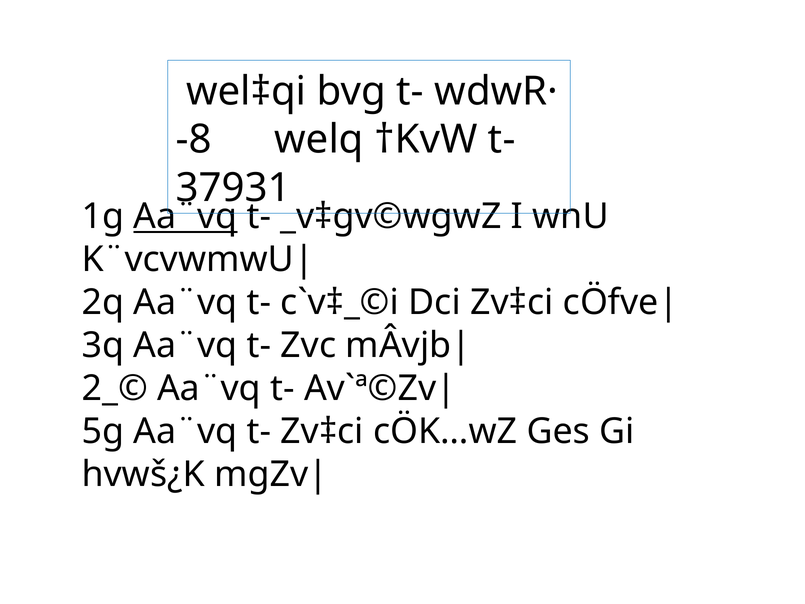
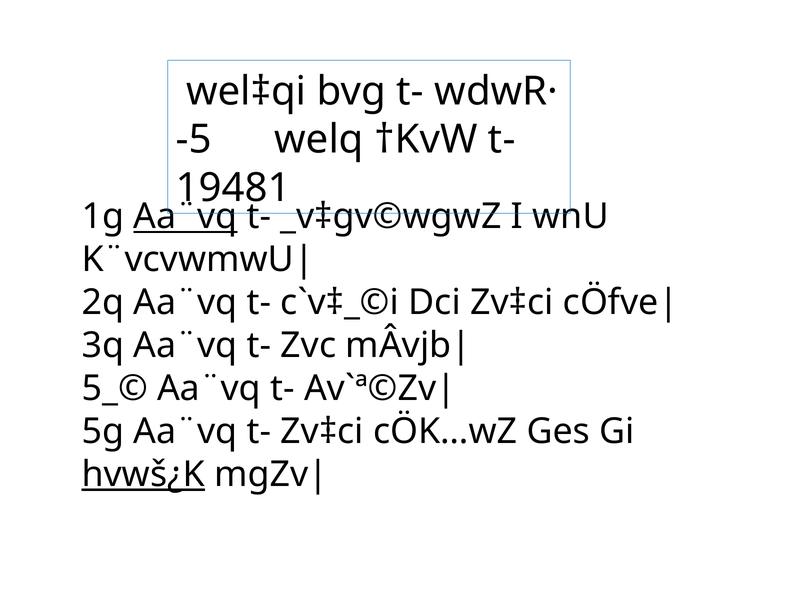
-8: -8 -> -5 (194, 140)
37931: 37931 -> 19481 (233, 188)
2_©: 2_© -> 5_© (115, 388)
hvwš¿K underline: none -> present (143, 474)
